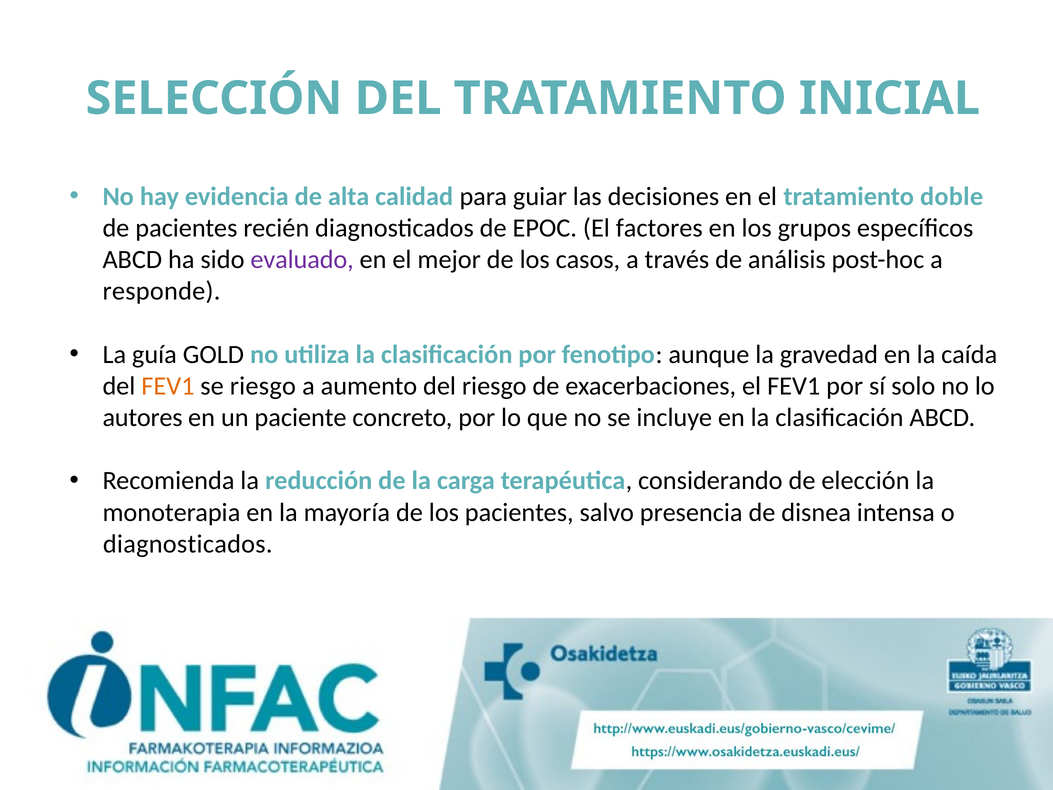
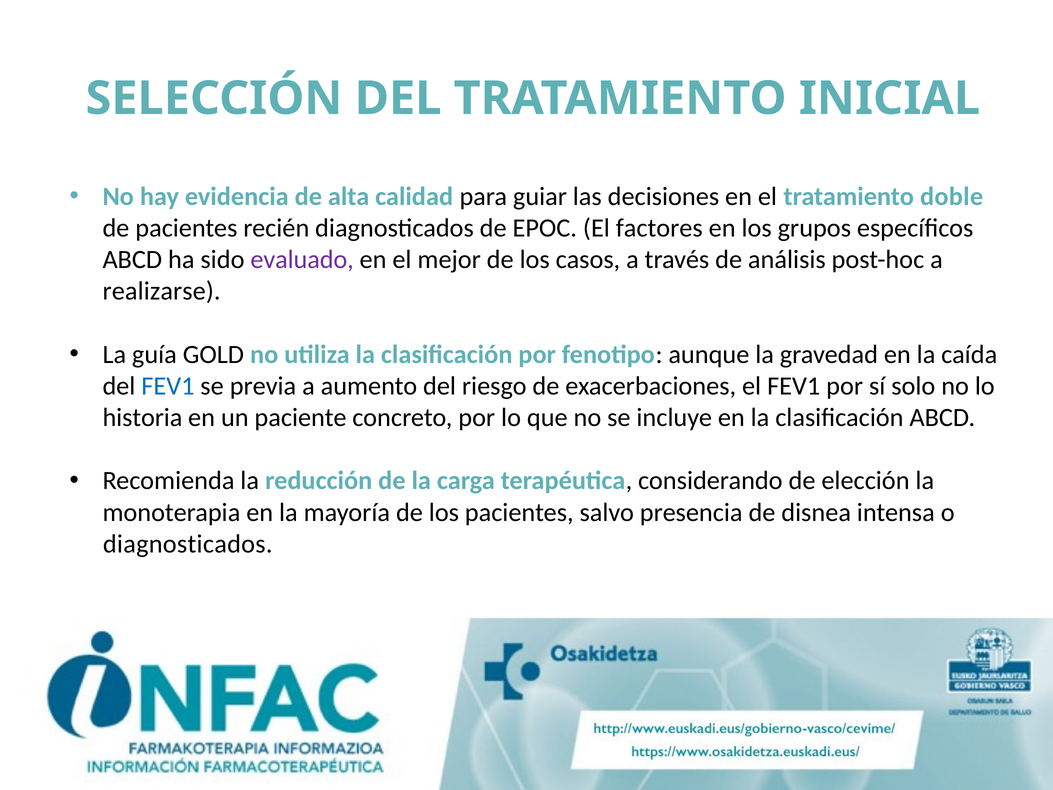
responde: responde -> realizarse (162, 291)
FEV1 colour: orange -> blue (168, 386)
se riesgo: riesgo -> previa (263, 386)
autores: autores -> historia (142, 417)
